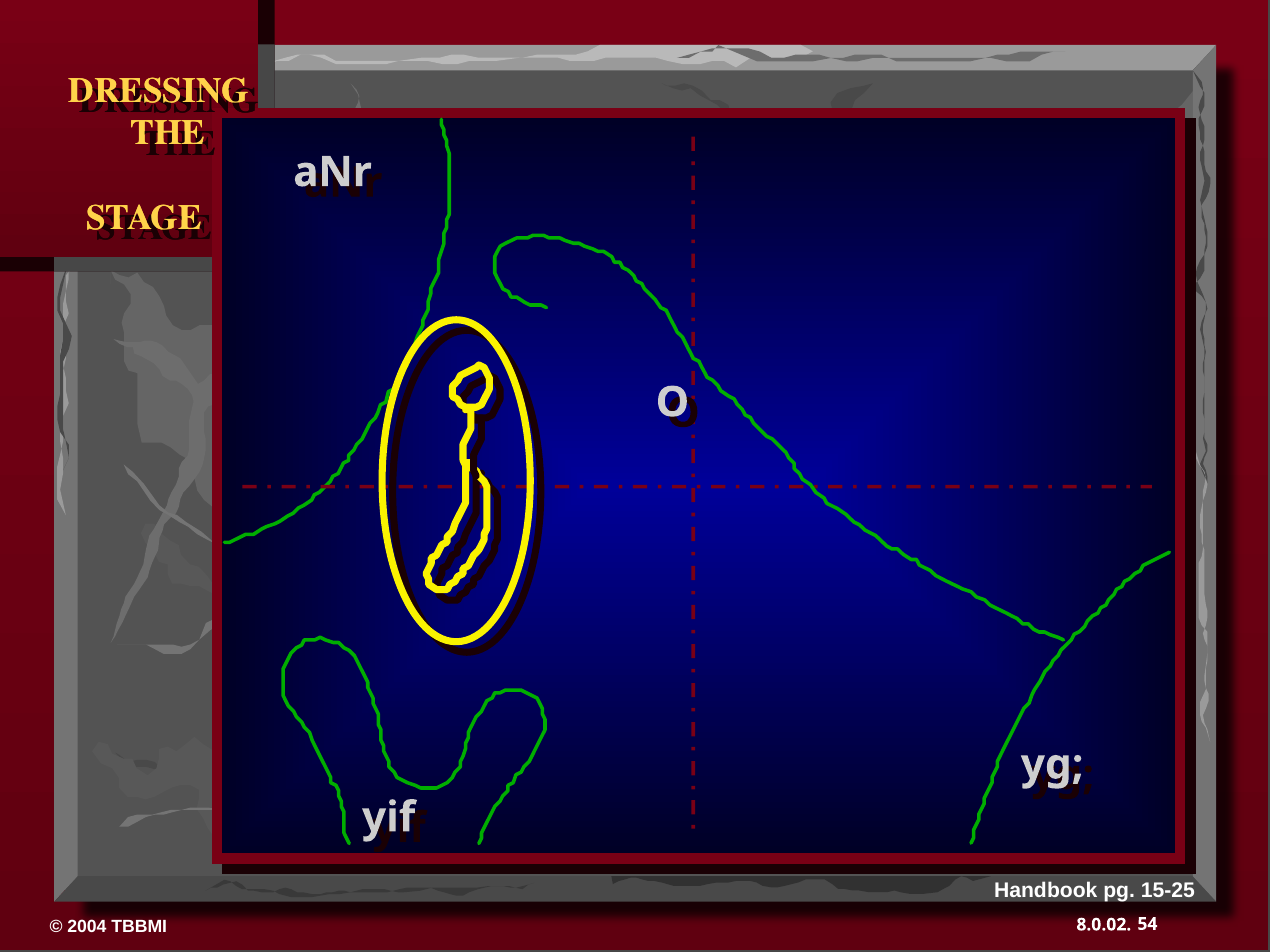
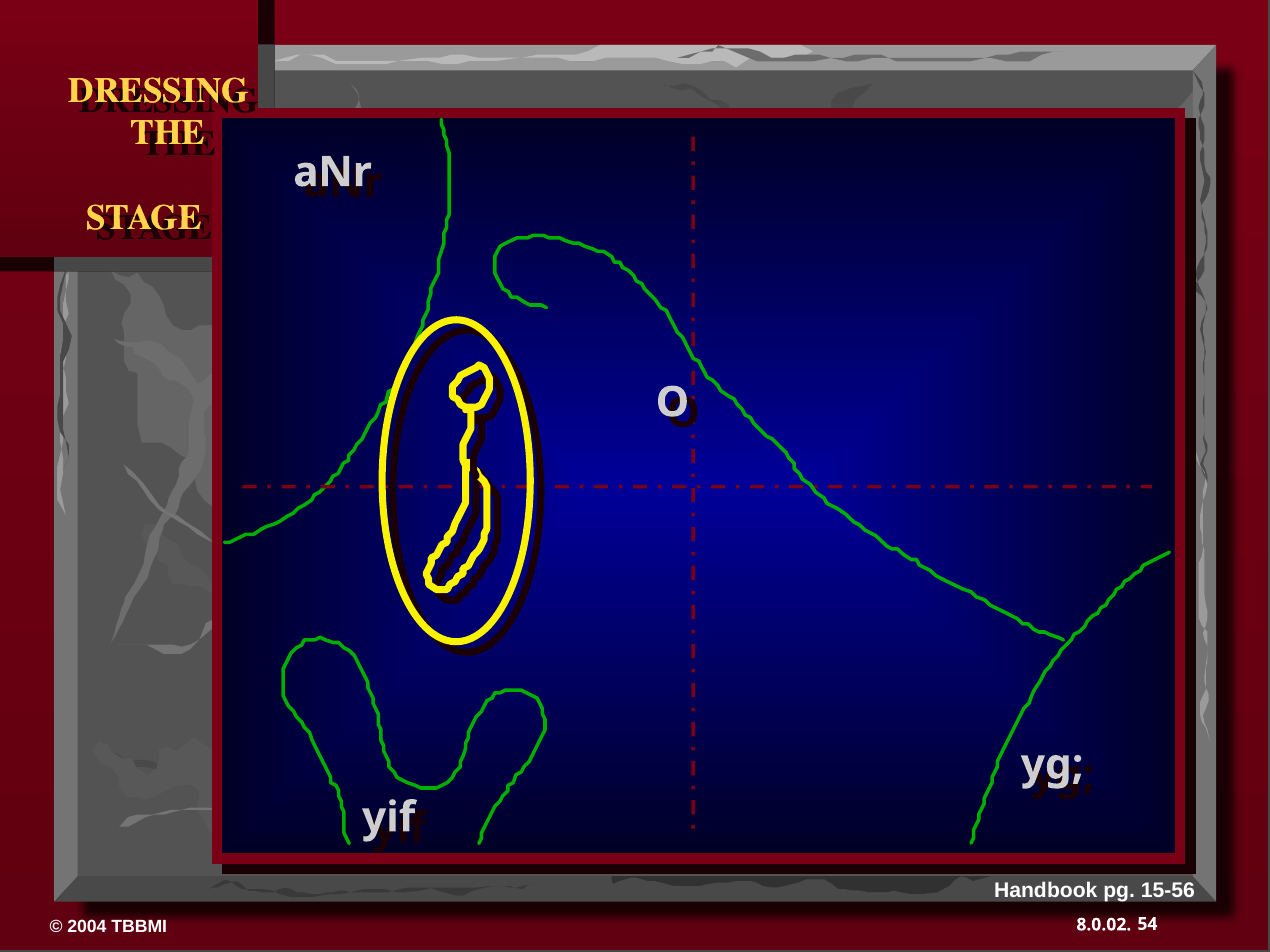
15-25: 15-25 -> 15-56 (1168, 891)
